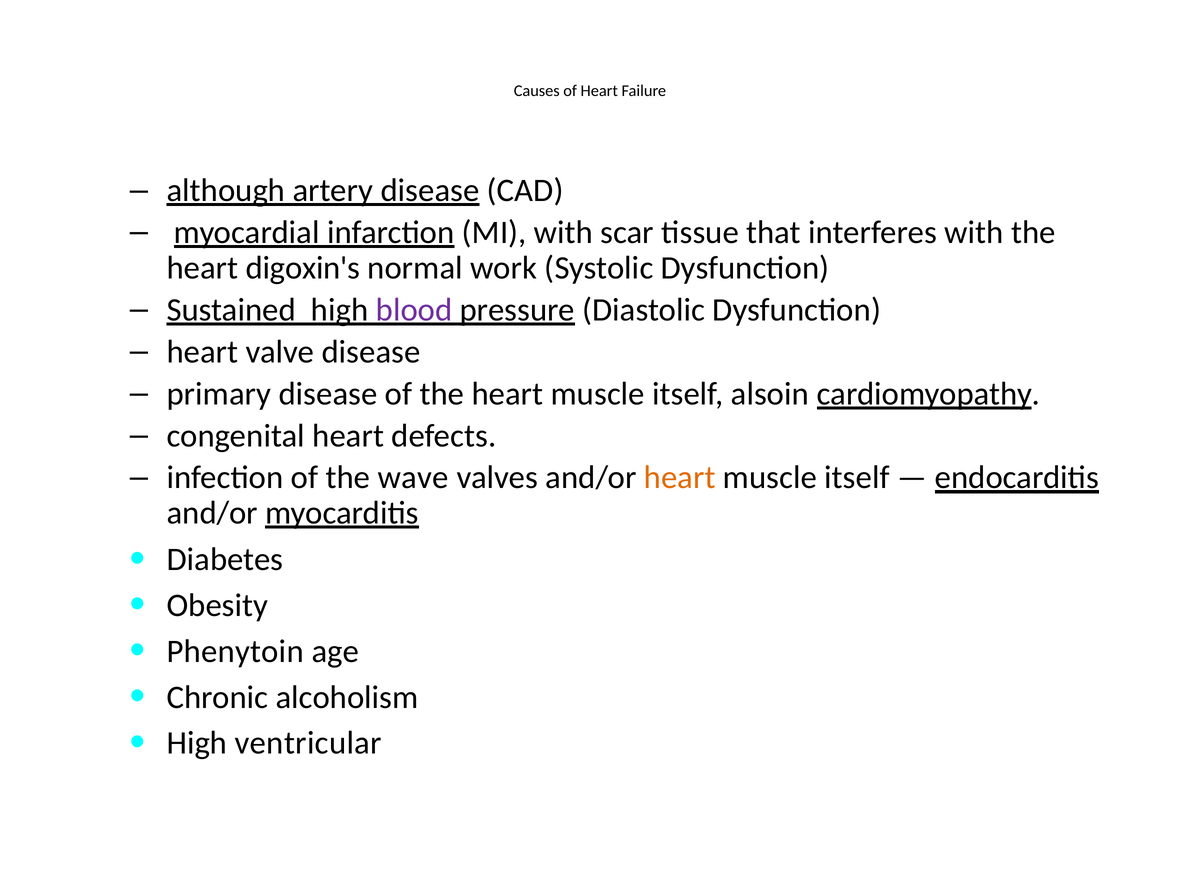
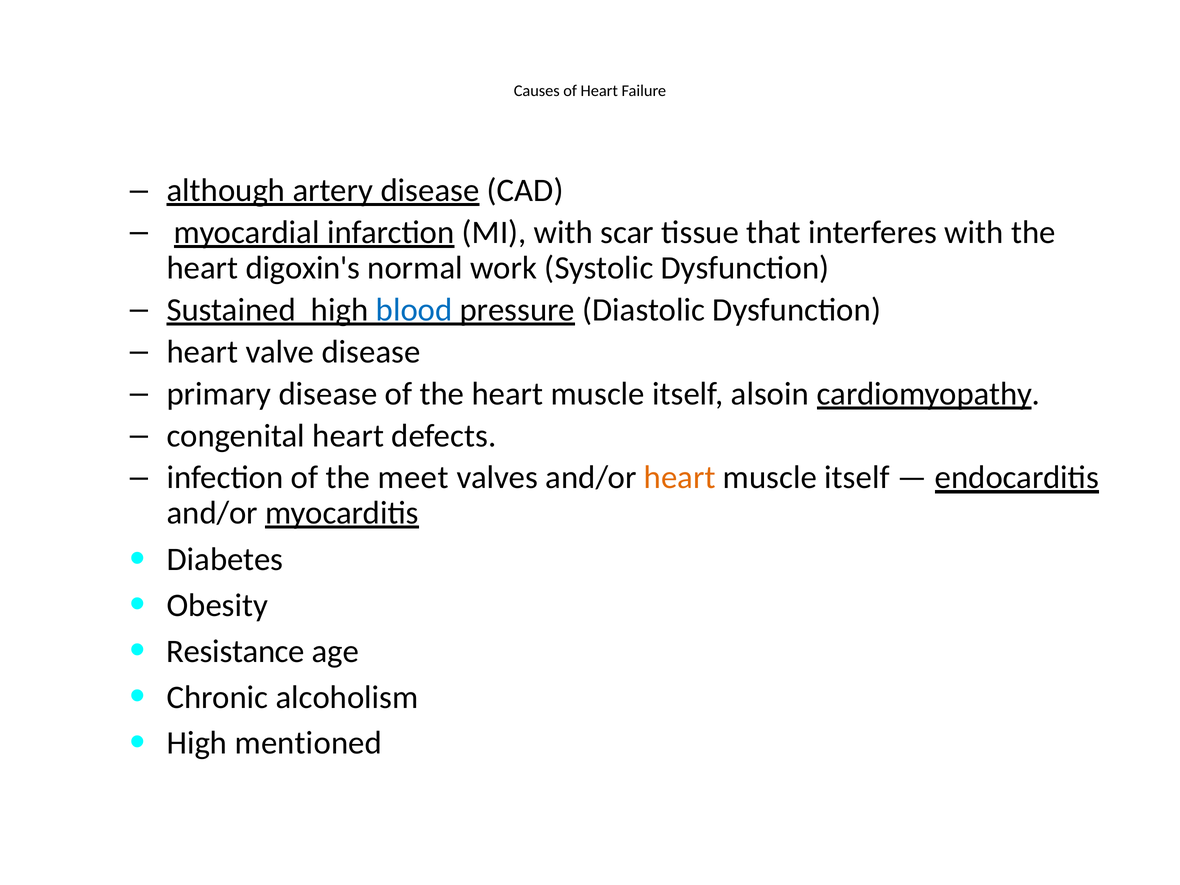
blood colour: purple -> blue (414, 310)
wave: wave -> meet (413, 478)
Phenytoin: Phenytoin -> Resistance (236, 651)
ventricular: ventricular -> mentioned (308, 743)
